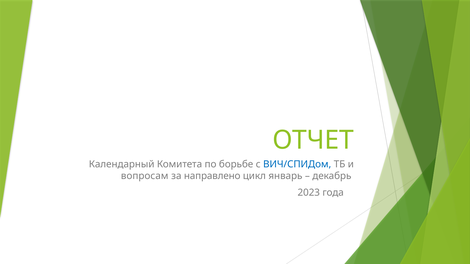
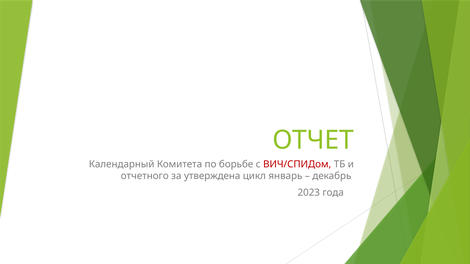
ВИЧ/СПИДом colour: blue -> red (297, 164)
вопросам: вопросам -> отчетного (145, 176)
направлено: направлено -> утверждена (212, 176)
